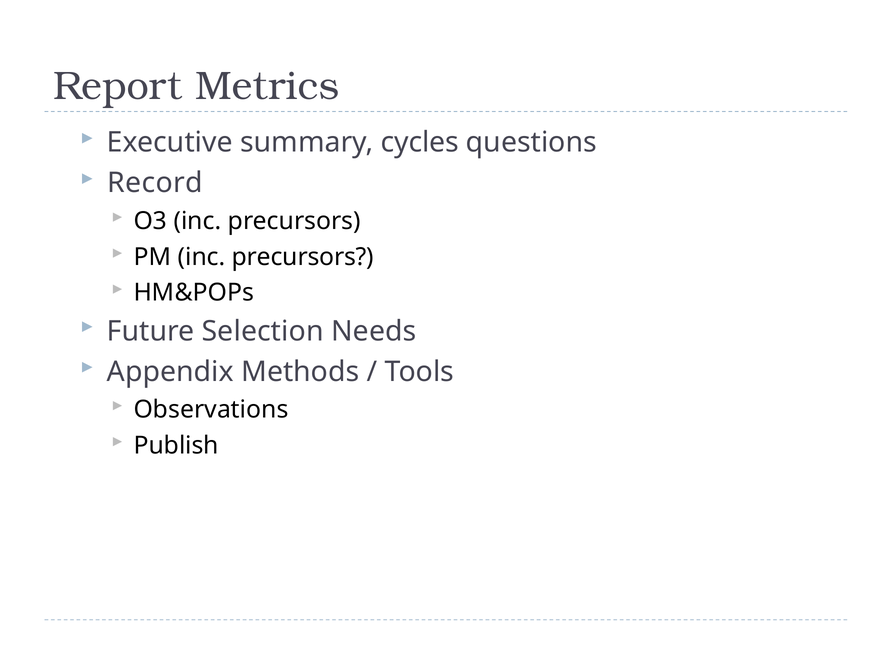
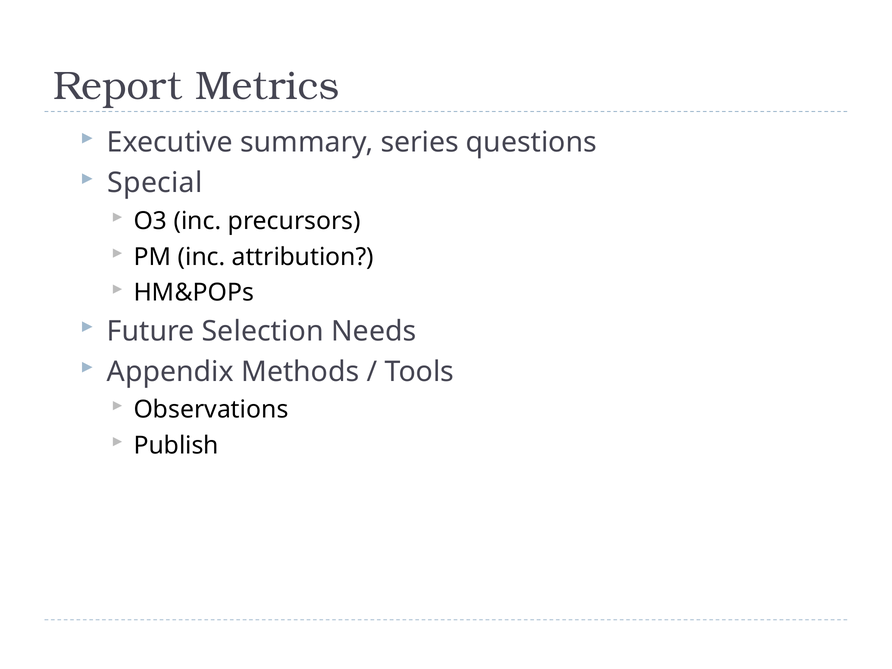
cycles: cycles -> series (420, 142)
Record: Record -> Special (155, 183)
PM inc precursors: precursors -> attribution (303, 257)
